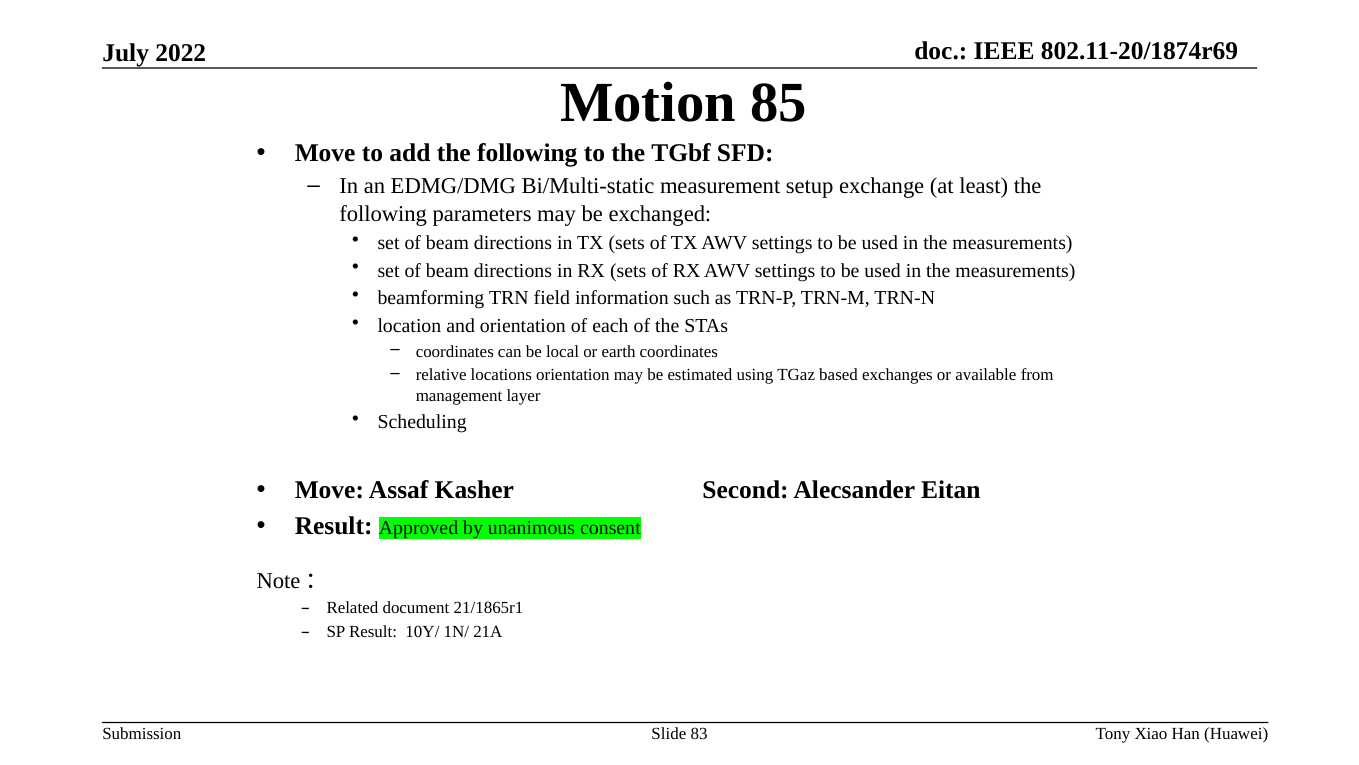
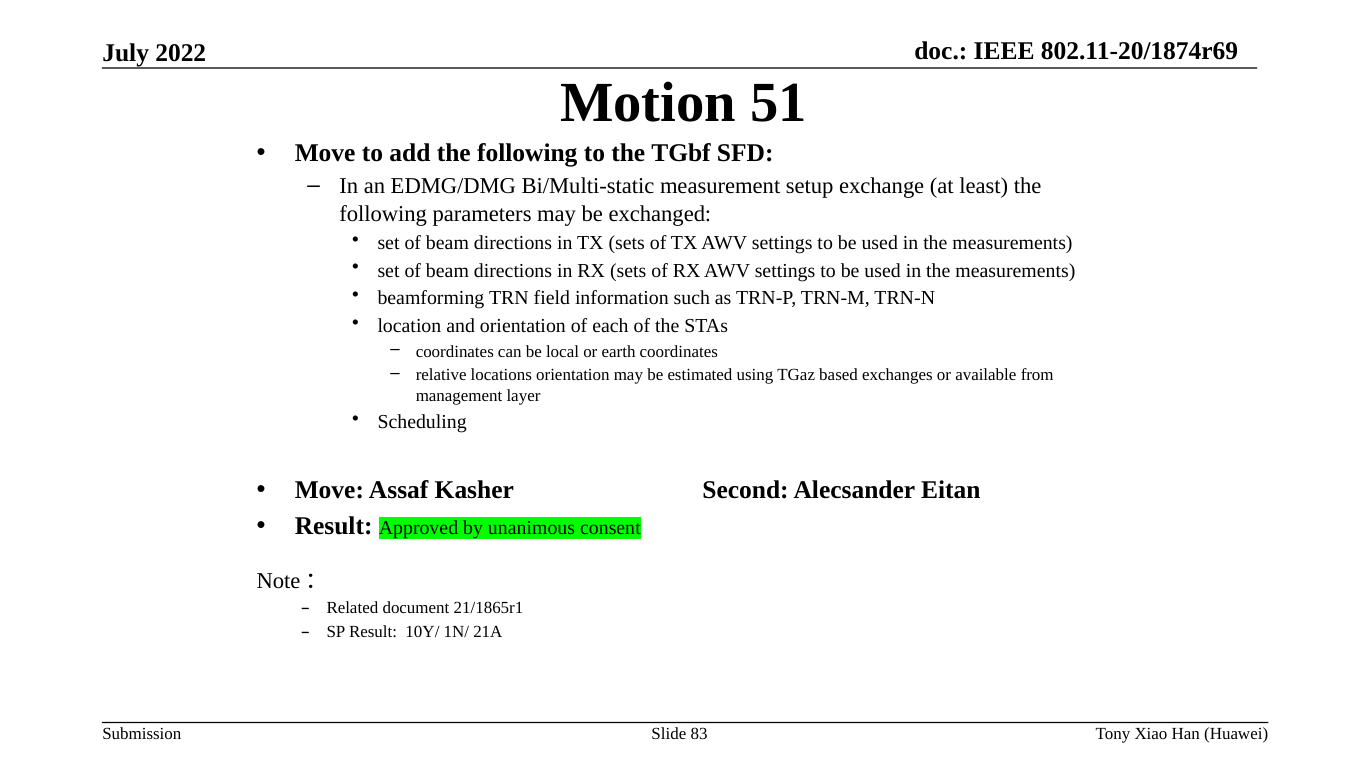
85: 85 -> 51 (779, 103)
